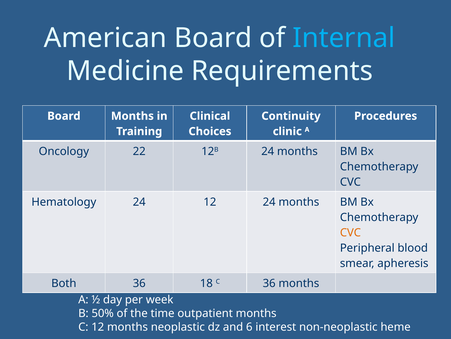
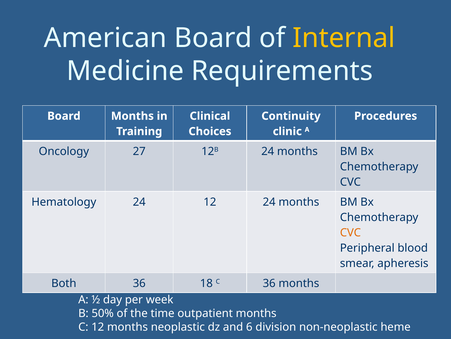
Internal colour: light blue -> yellow (344, 38)
22: 22 -> 27 (139, 151)
interest: interest -> division (276, 326)
